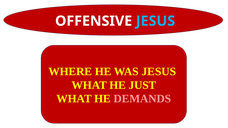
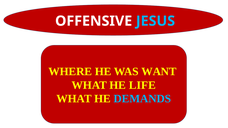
WAS JESUS: JESUS -> WANT (159, 72)
JUST: JUST -> LIFE (142, 85)
DEMANDS colour: pink -> light blue (142, 99)
